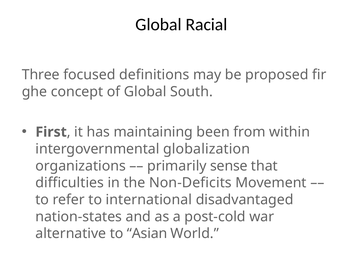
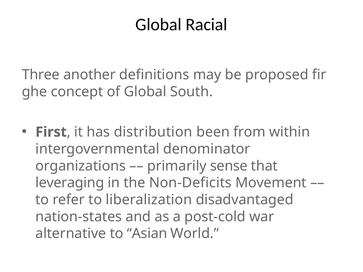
focused: focused -> another (89, 75)
maintaining: maintaining -> distribution (153, 132)
globalization: globalization -> denominator (207, 149)
difficulties: difficulties -> leveraging (70, 183)
international: international -> liberalization (149, 200)
